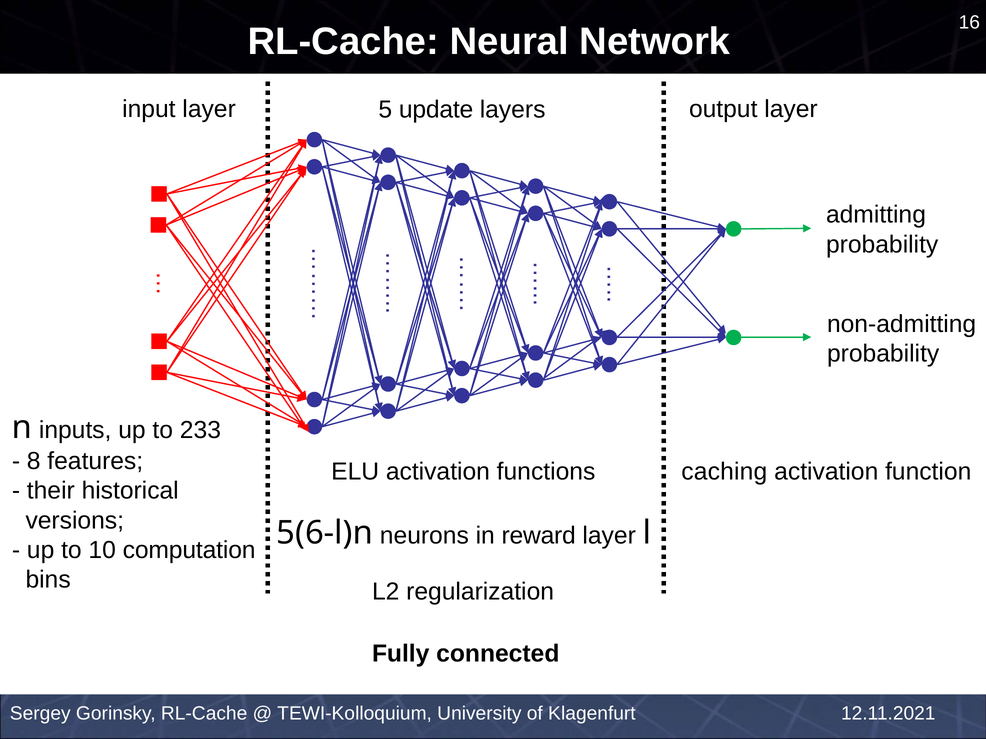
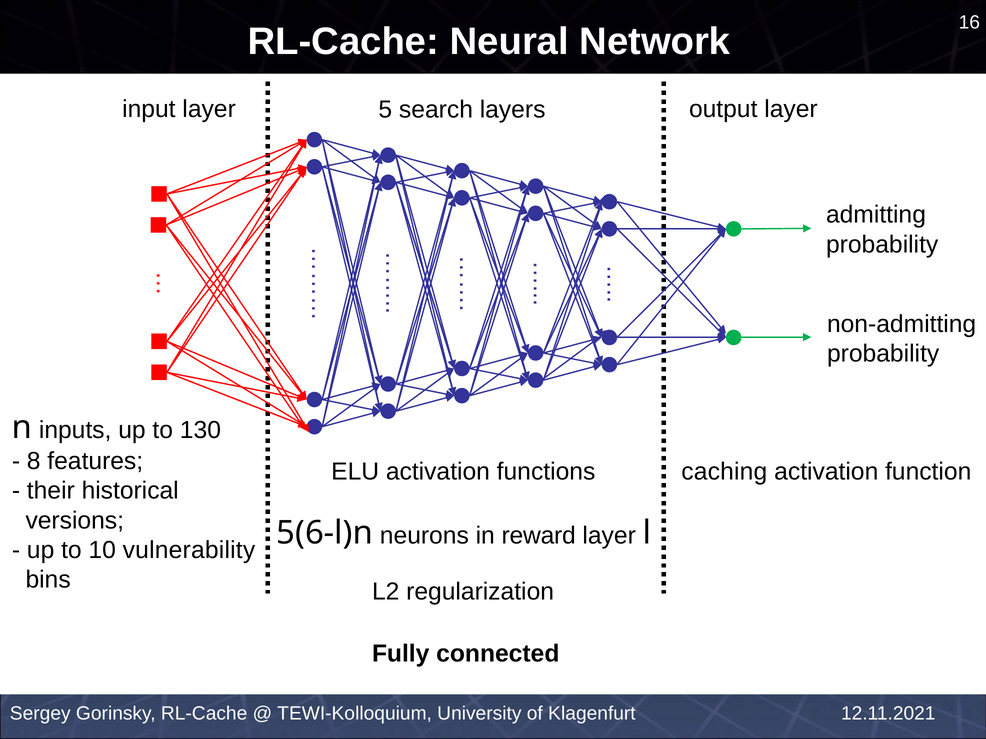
update: update -> search (436, 110)
233: 233 -> 130 (200, 430)
computation: computation -> vulnerability (189, 550)
